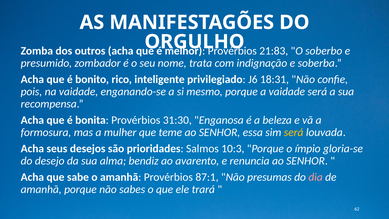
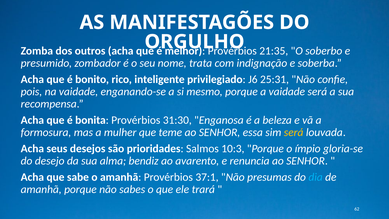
21:83: 21:83 -> 21:35 (274, 51)
18:31: 18:31 -> 25:31 (275, 79)
87:1: 87:1 -> 37:1 (207, 177)
dia colour: pink -> light blue (316, 177)
